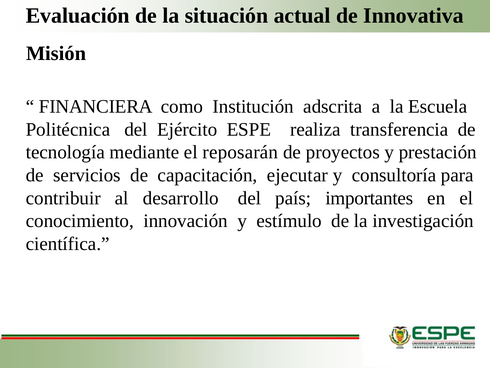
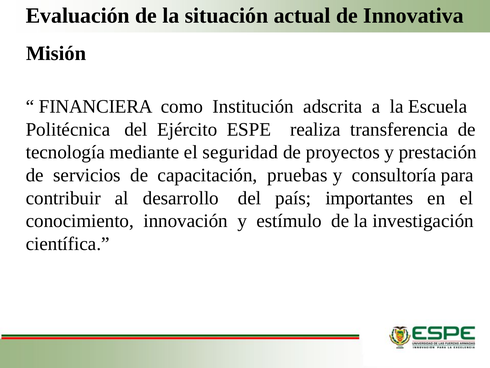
reposarán: reposarán -> seguridad (240, 152)
ejecutar: ejecutar -> pruebas (297, 175)
